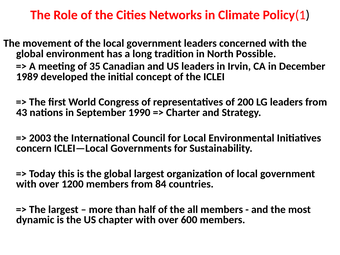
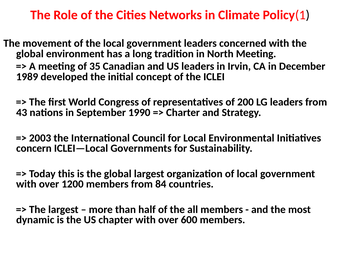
North Possible: Possible -> Meeting (256, 54)
